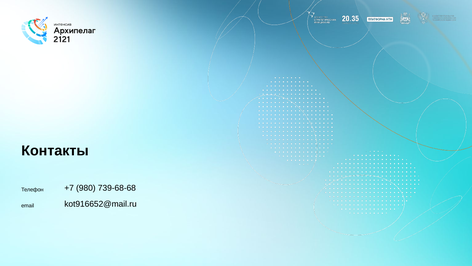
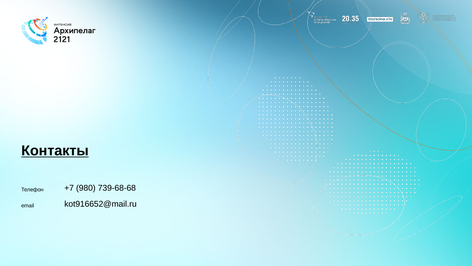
Контакты underline: none -> present (55, 151)
